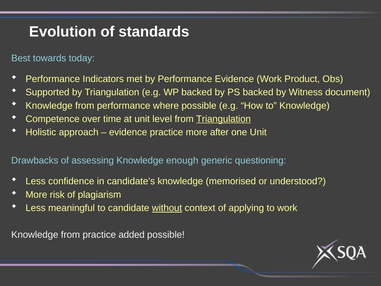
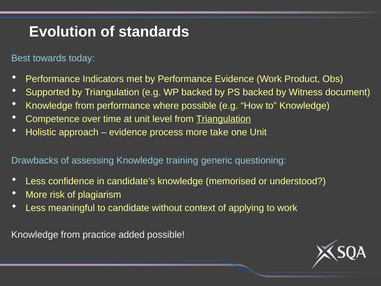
evidence practice: practice -> process (166, 132)
after: after -> take (219, 132)
enough: enough -> training (182, 160)
without underline: present -> none (167, 208)
